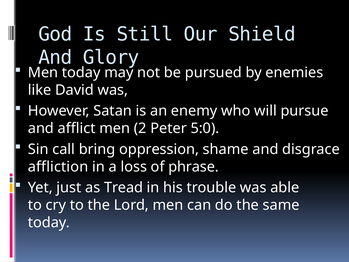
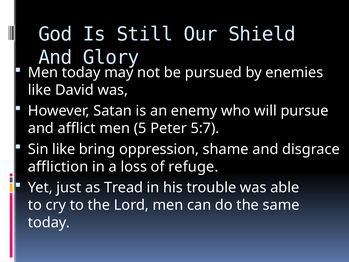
2: 2 -> 5 (140, 128)
5:0: 5:0 -> 5:7 (205, 128)
Sin call: call -> like (64, 149)
phrase: phrase -> refuge (193, 167)
